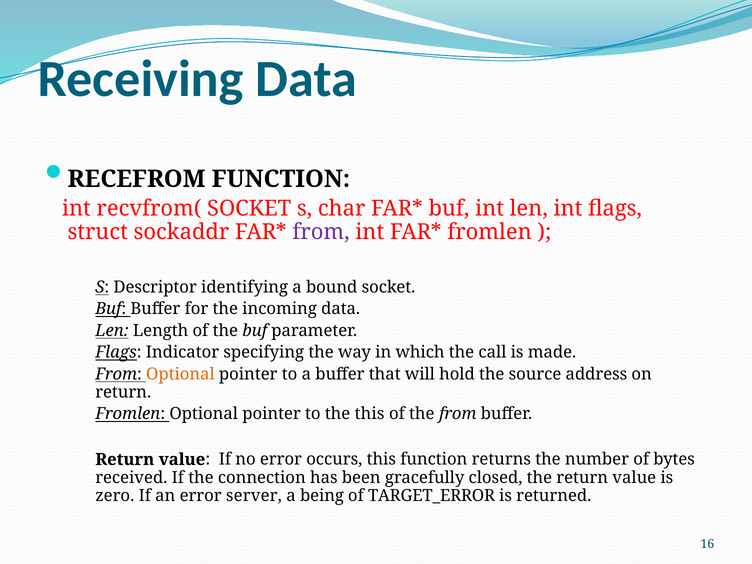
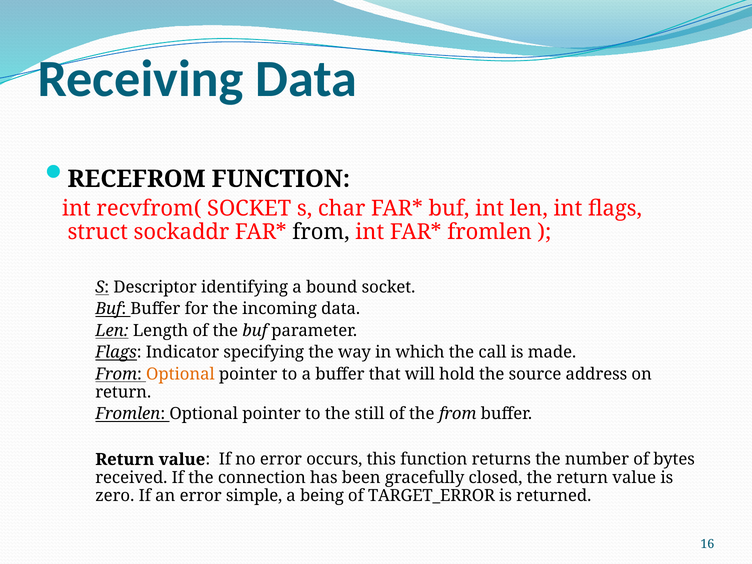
from colour: purple -> black (321, 232)
the this: this -> still (370, 414)
server: server -> simple (254, 496)
